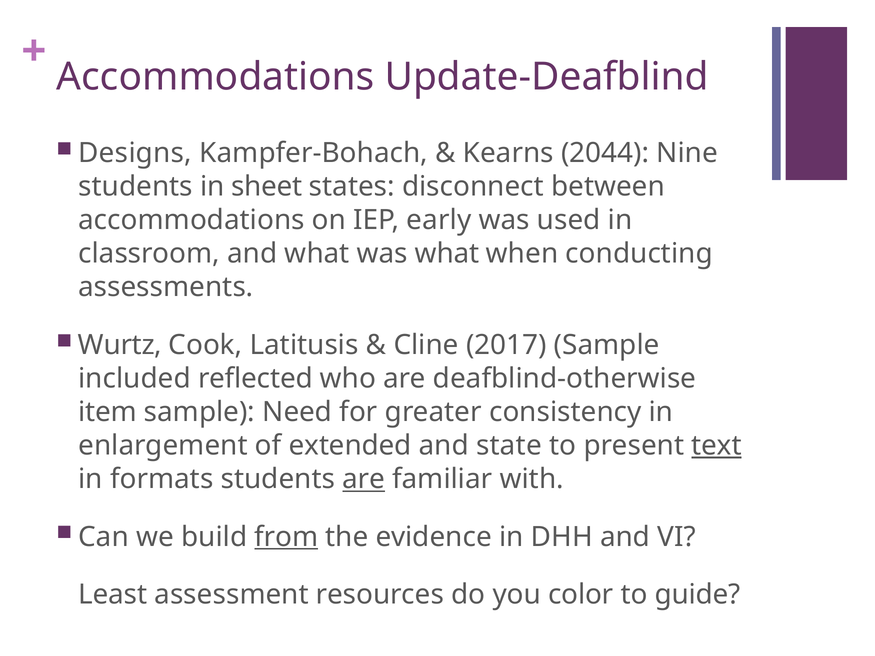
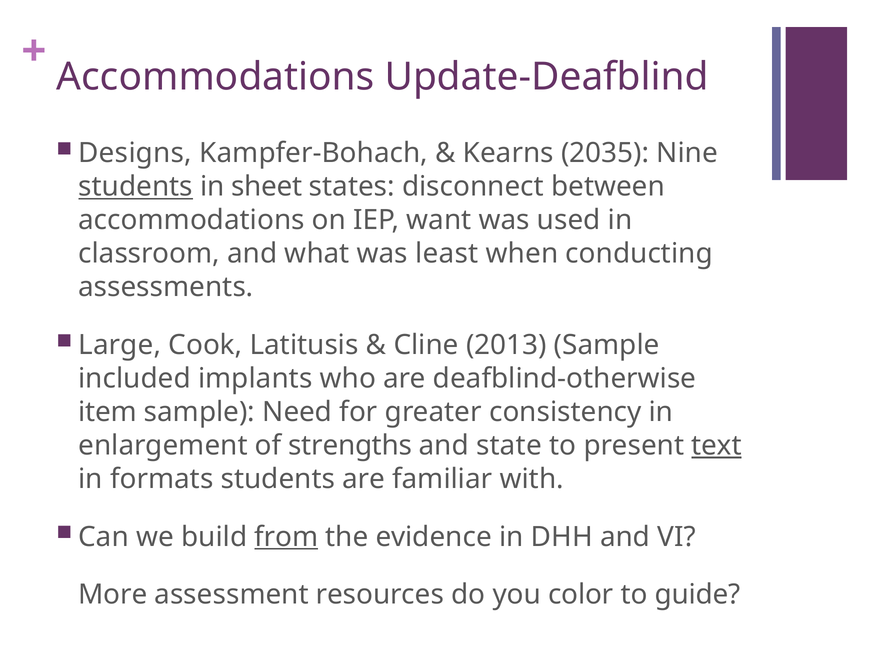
2044: 2044 -> 2035 (605, 153)
students underline: none -> present (136, 187)
early: early -> want (439, 220)
was what: what -> least (447, 254)
Wurtz: Wurtz -> Large (120, 345)
2017: 2017 -> 2013 (506, 345)
reflected: reflected -> implants (255, 379)
extended: extended -> strengths (350, 446)
are underline: present -> none (364, 479)
Least: Least -> More (113, 595)
